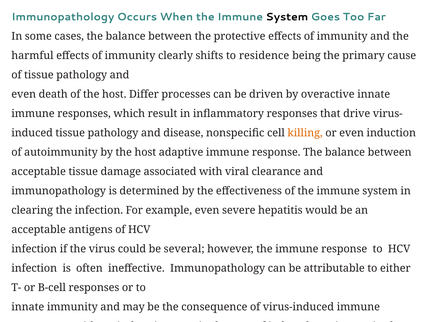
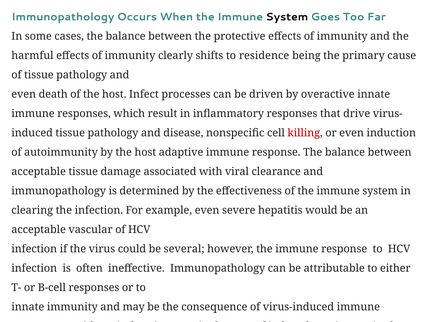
Differ: Differ -> Infect (144, 94)
killing colour: orange -> red (305, 133)
acceptable antigens: antigens -> vascular (91, 230)
